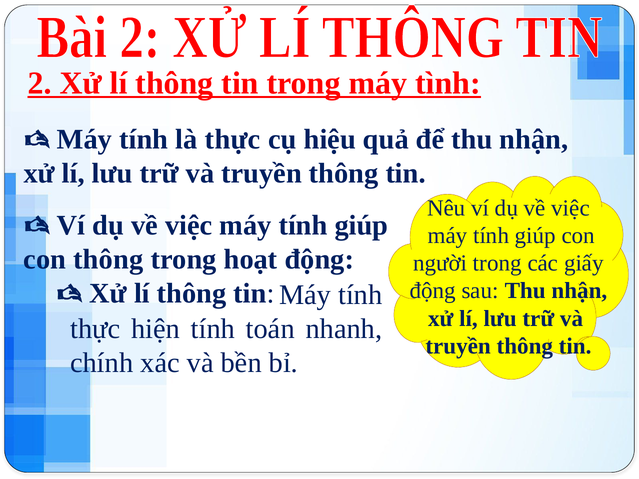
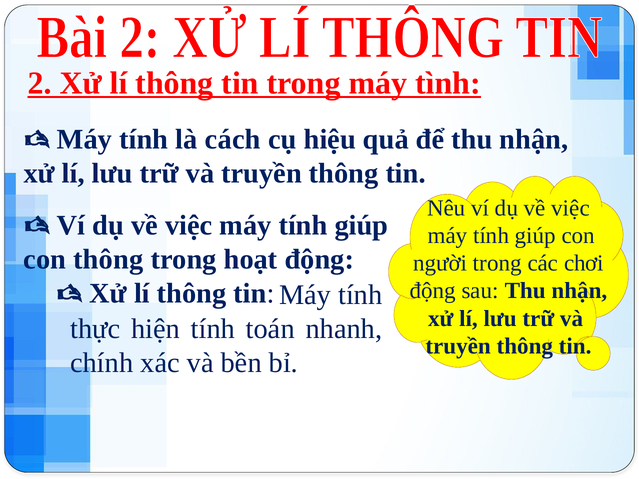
là thực: thực -> cách (233, 139)
giấy: giấy -> chơi (584, 263)
